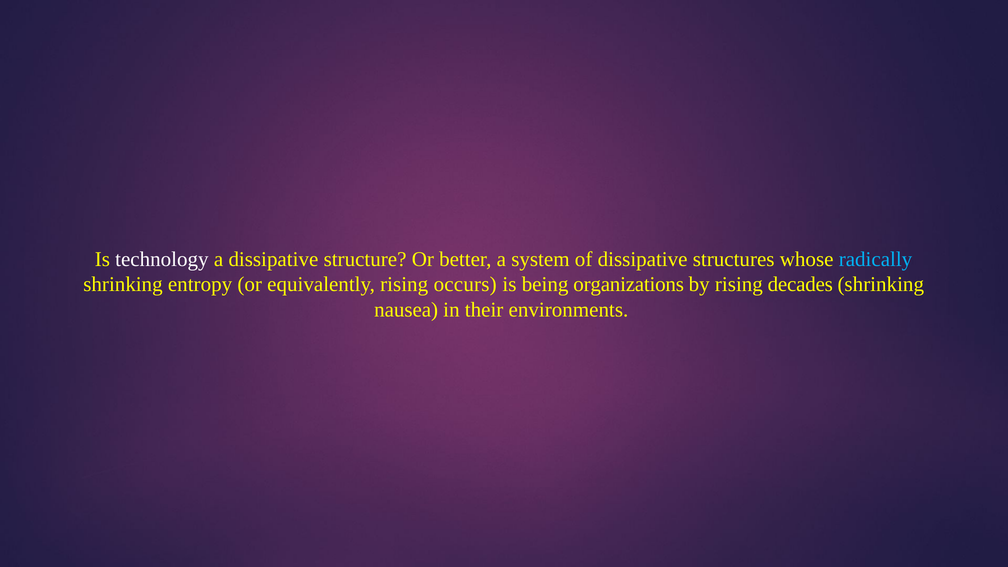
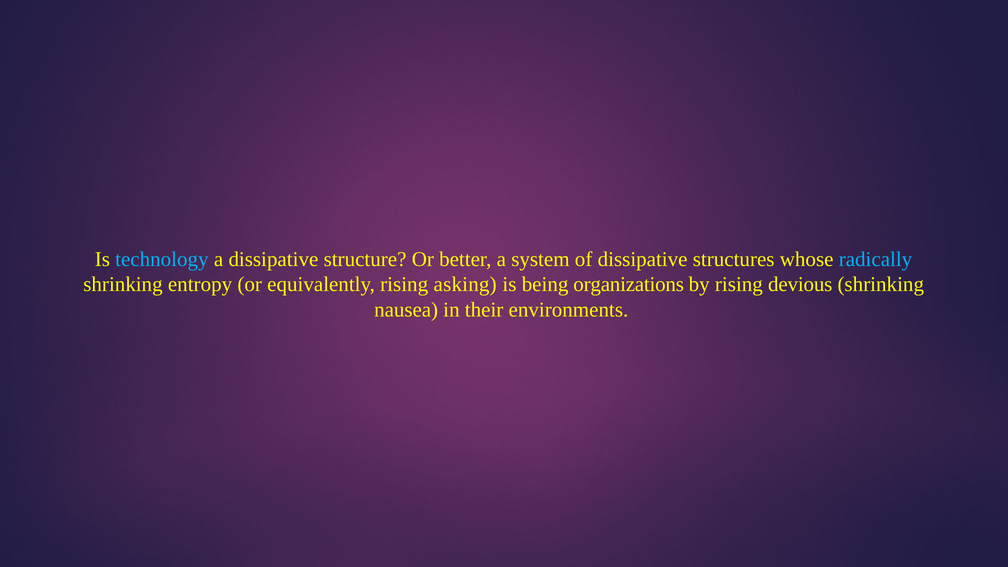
technology colour: white -> light blue (162, 259)
occurs: occurs -> asking (465, 285)
decades: decades -> devious (800, 285)
